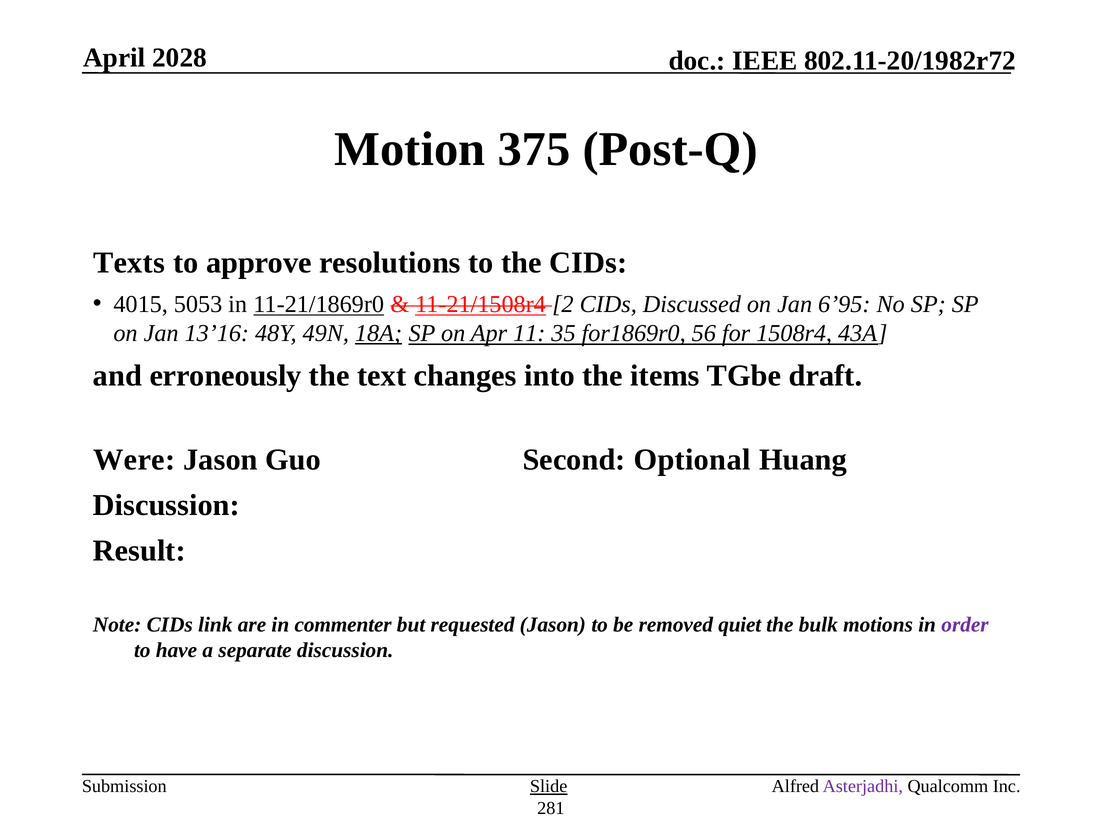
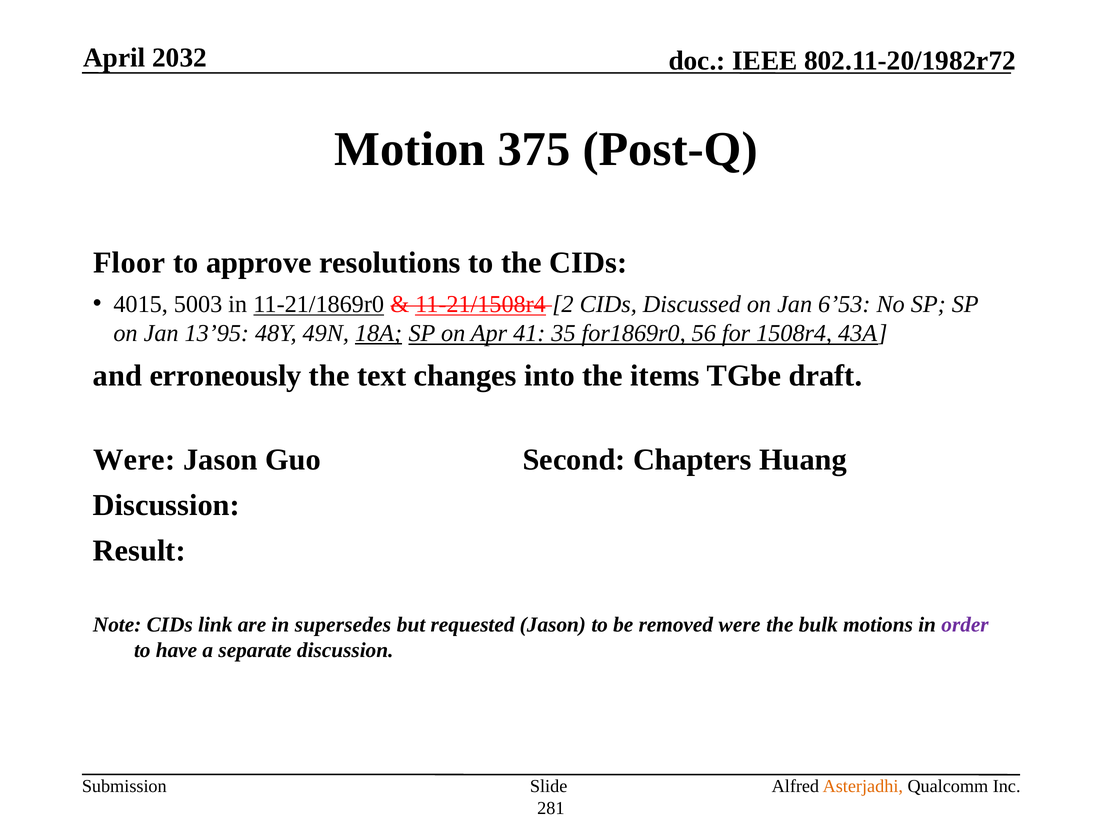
2028: 2028 -> 2032 (180, 58)
Texts: Texts -> Floor (129, 263)
5053: 5053 -> 5003 (198, 304)
6’95: 6’95 -> 6’53 (844, 304)
13’16: 13’16 -> 13’95 (217, 333)
11: 11 -> 41 (529, 333)
Optional: Optional -> Chapters (692, 459)
commenter: commenter -> supersedes (343, 625)
removed quiet: quiet -> were (740, 625)
Slide underline: present -> none (549, 786)
Asterjadhi colour: purple -> orange (863, 786)
